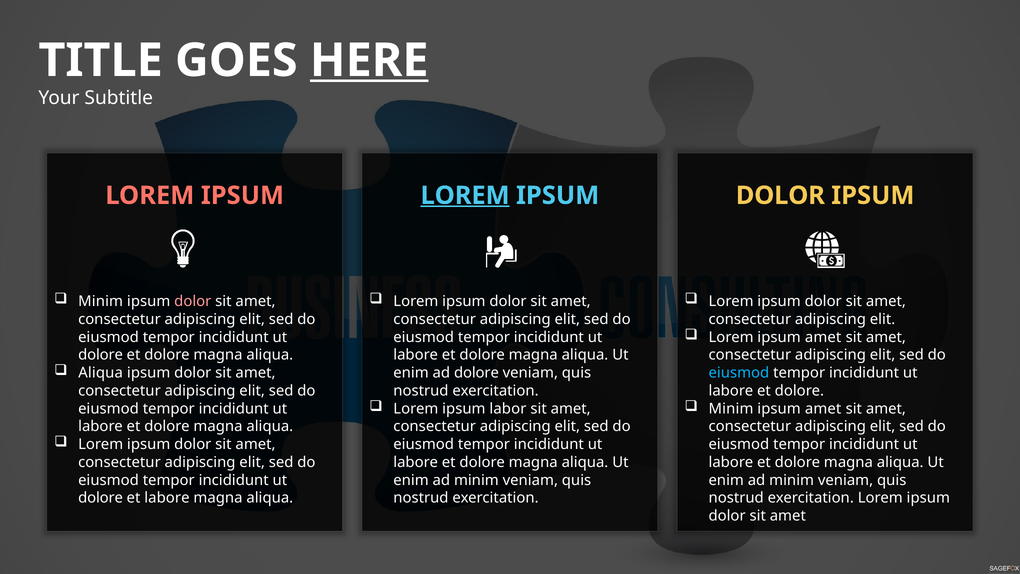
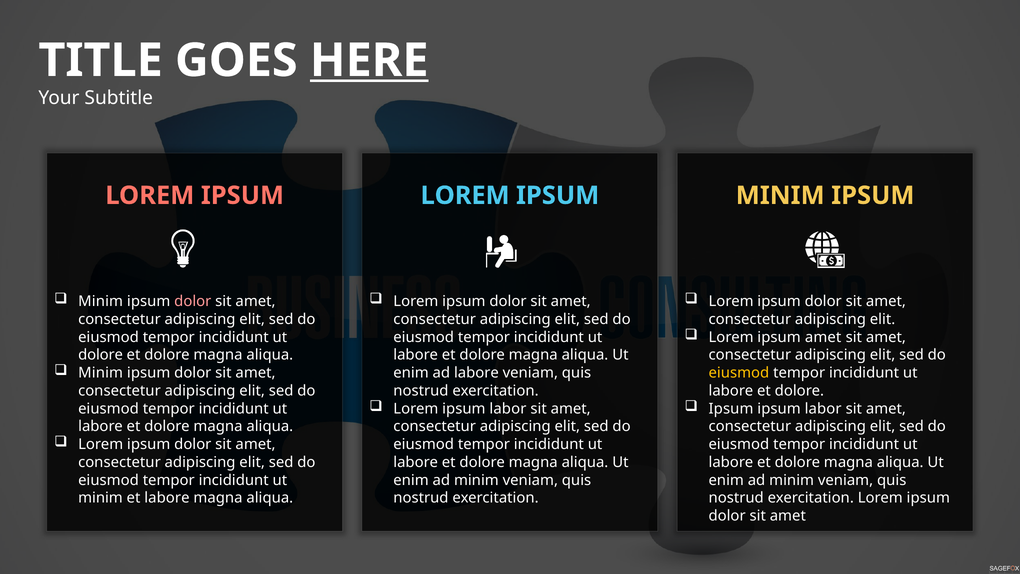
LOREM underline: present -> none (465, 195)
DOLOR: DOLOR -> MINIM (780, 195)
Aliqua: Aliqua -> Minim (101, 373)
ad dolore: dolore -> labore (476, 373)
eiusmod colour: light blue -> yellow (739, 373)
Minim: Minim -> Ipsum (731, 408)
amet: amet -> labor (823, 408)
dolore: dolore -> minim (100, 498)
